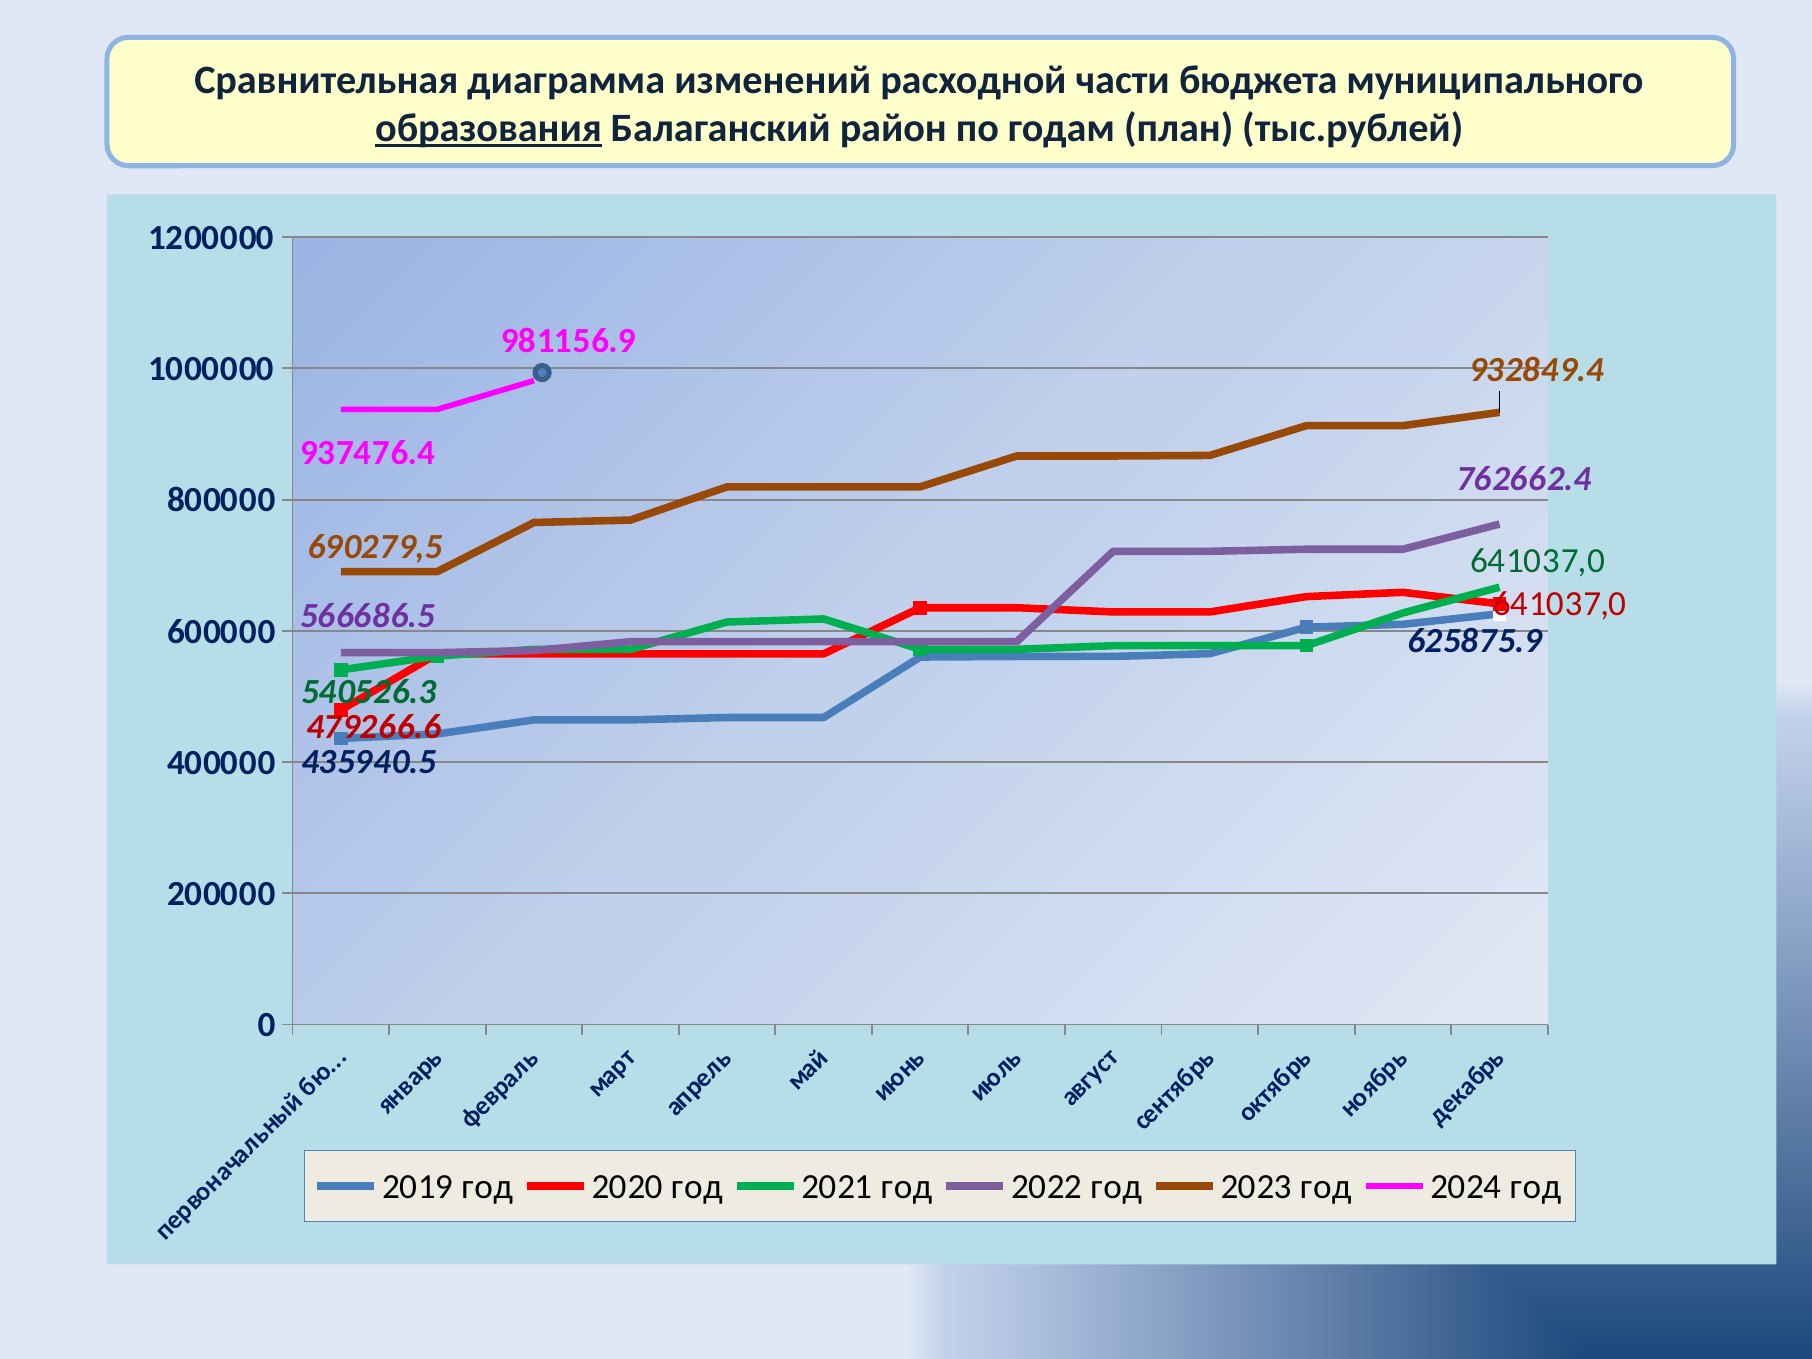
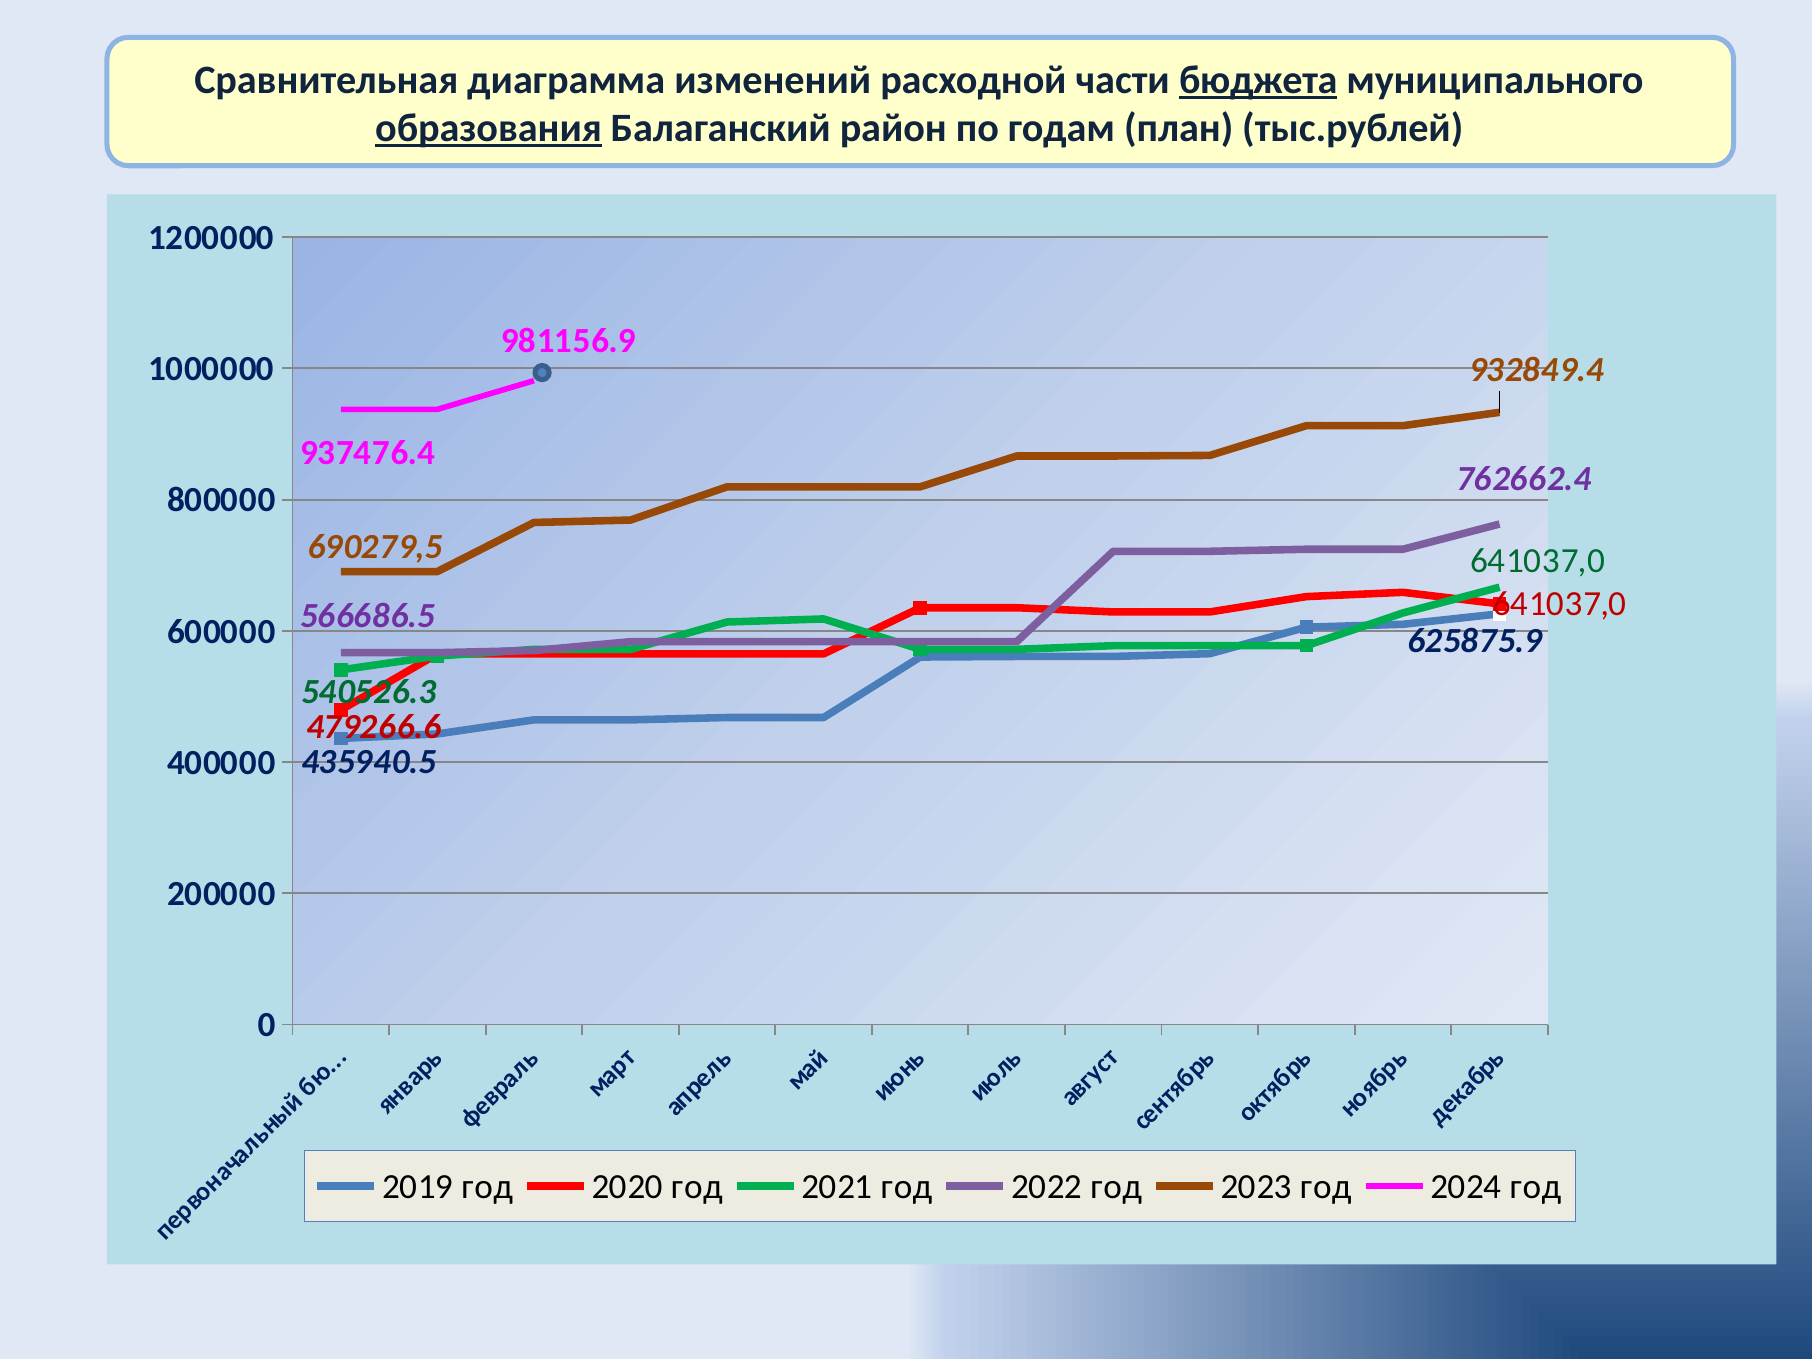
бюджета underline: none -> present (1258, 80)
